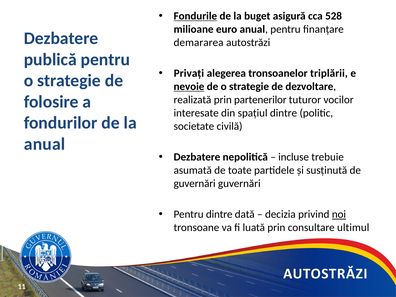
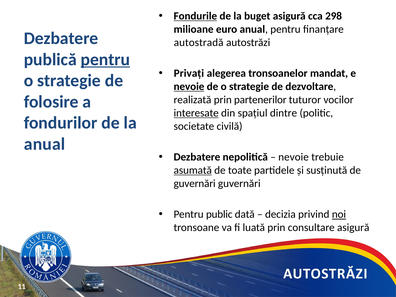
528: 528 -> 298 (334, 16)
demararea: demararea -> autostradă (199, 42)
pentru underline: none -> present (105, 59)
triplării: triplării -> mandat (329, 73)
interesate underline: none -> present (196, 113)
incluse: incluse -> nevoie (294, 157)
asumată underline: none -> present (193, 170)
Pentru dintre: dintre -> public (219, 214)
consultare ultimul: ultimul -> asigură (353, 228)
